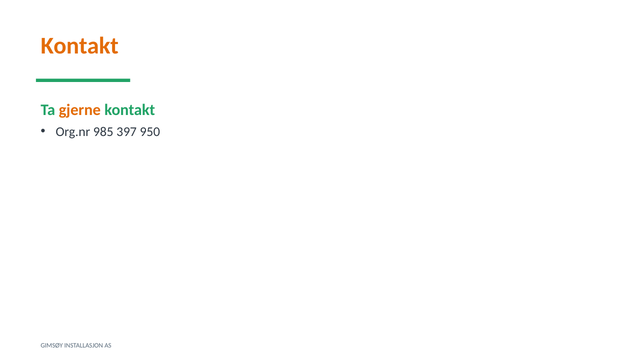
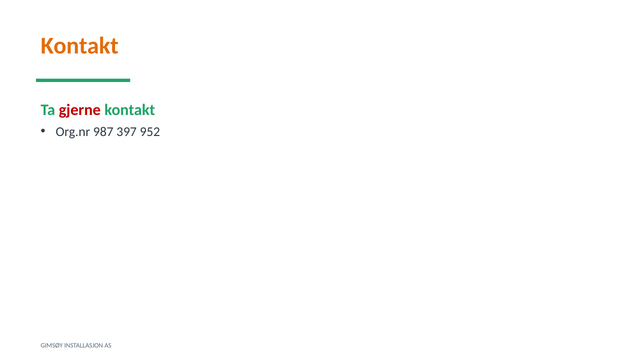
gjerne colour: orange -> red (80, 110)
985: 985 -> 987 (103, 131)
950: 950 -> 952 (150, 131)
